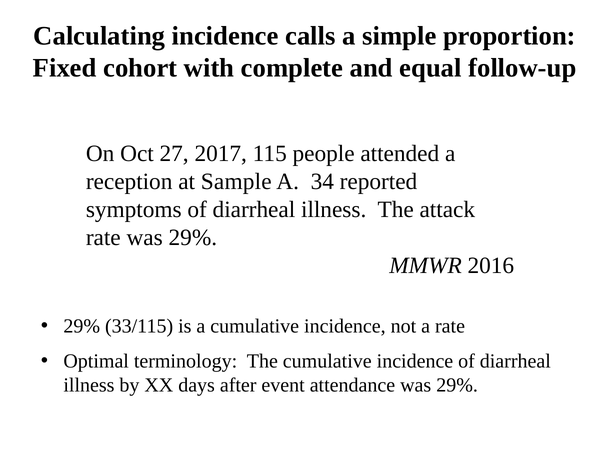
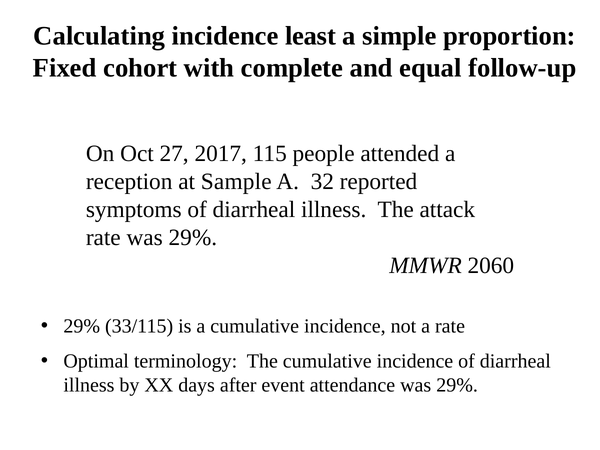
calls: calls -> least (311, 36)
34: 34 -> 32 (322, 182)
2016: 2016 -> 2060 (491, 266)
